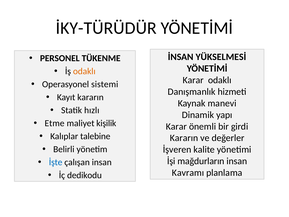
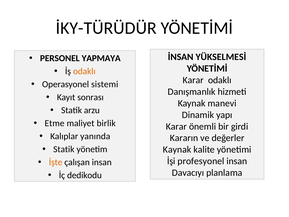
TÜKENME: TÜKENME -> YAPMAYA (101, 58)
Kayıt kararın: kararın -> sonrası (91, 97)
hızlı: hızlı -> arzu (92, 110)
kişilik: kişilik -> birlik (106, 123)
talebine: talebine -> yanında (95, 136)
Belirli: Belirli -> Statik (64, 149)
İşveren: İşveren -> Kaynak (177, 149)
mağdurların: mağdurların -> profesyonel (201, 161)
İşte colour: blue -> orange (56, 162)
Kavramı: Kavramı -> Davacıyı (188, 173)
